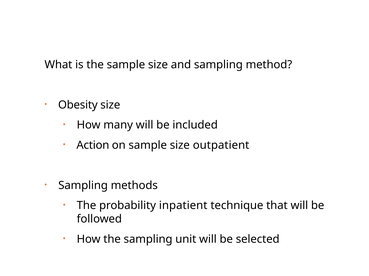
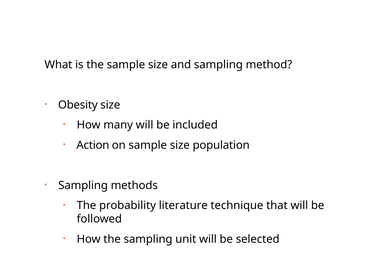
outpatient: outpatient -> population (221, 145)
inpatient: inpatient -> literature (183, 206)
